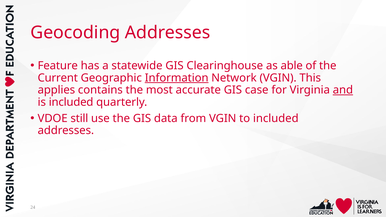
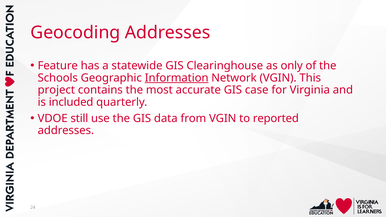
able: able -> only (292, 66)
Current: Current -> Schools (58, 78)
applies: applies -> project (56, 90)
and underline: present -> none (343, 90)
to included: included -> reported (276, 118)
